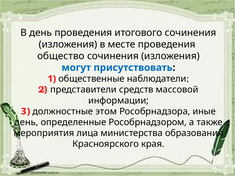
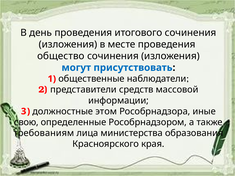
день: день -> свою (26, 122)
мероприятия: мероприятия -> требованиям (44, 133)
